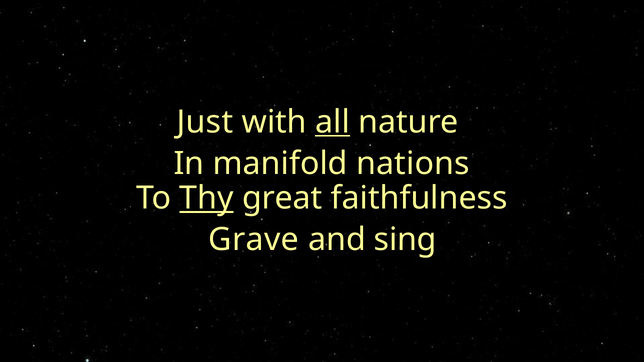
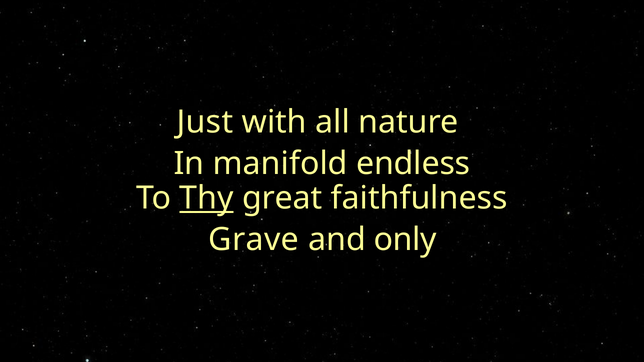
all underline: present -> none (332, 122)
nations: nations -> endless (413, 164)
sing: sing -> only (405, 240)
